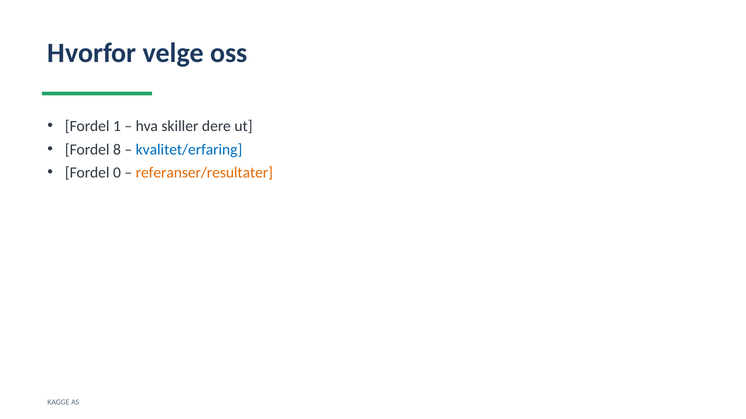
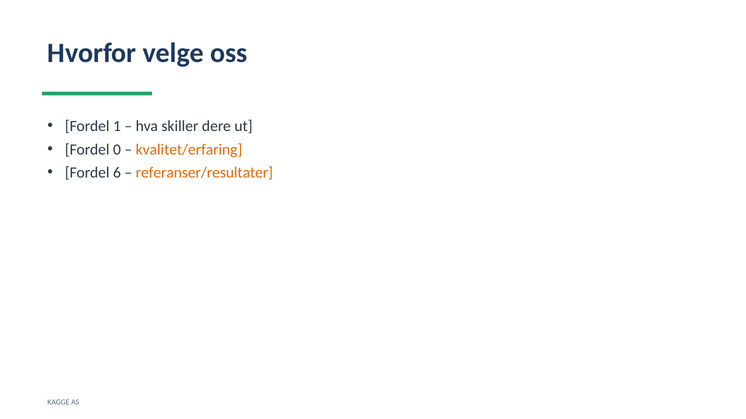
8: 8 -> 0 (117, 150)
kvalitet/erfaring colour: blue -> orange (189, 150)
0: 0 -> 6 (117, 173)
